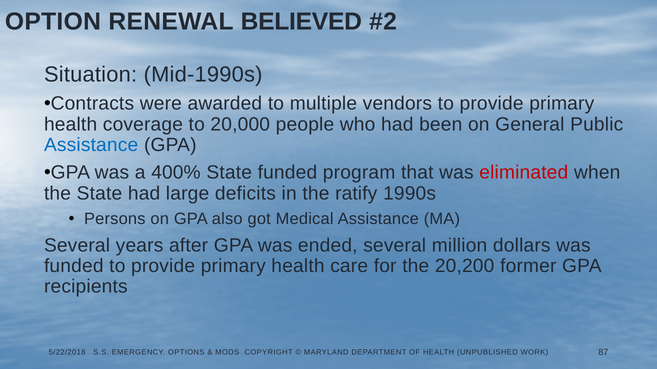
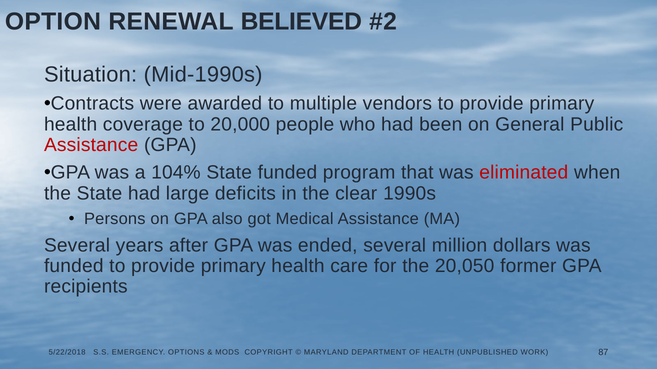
Assistance colour: blue -> red (91, 145)
400%: 400% -> 104% (176, 173)
ratify: ratify -> clear (356, 194)
20,200: 20,200 -> 20,050 (465, 266)
